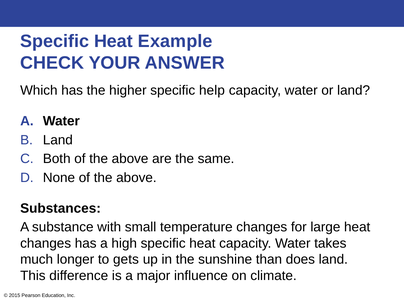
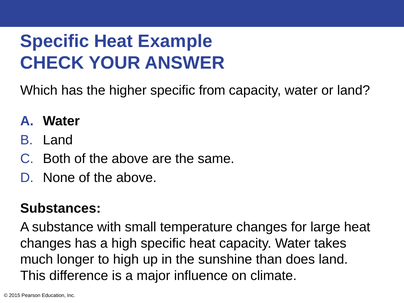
help: help -> from (212, 90)
to gets: gets -> high (126, 259)
